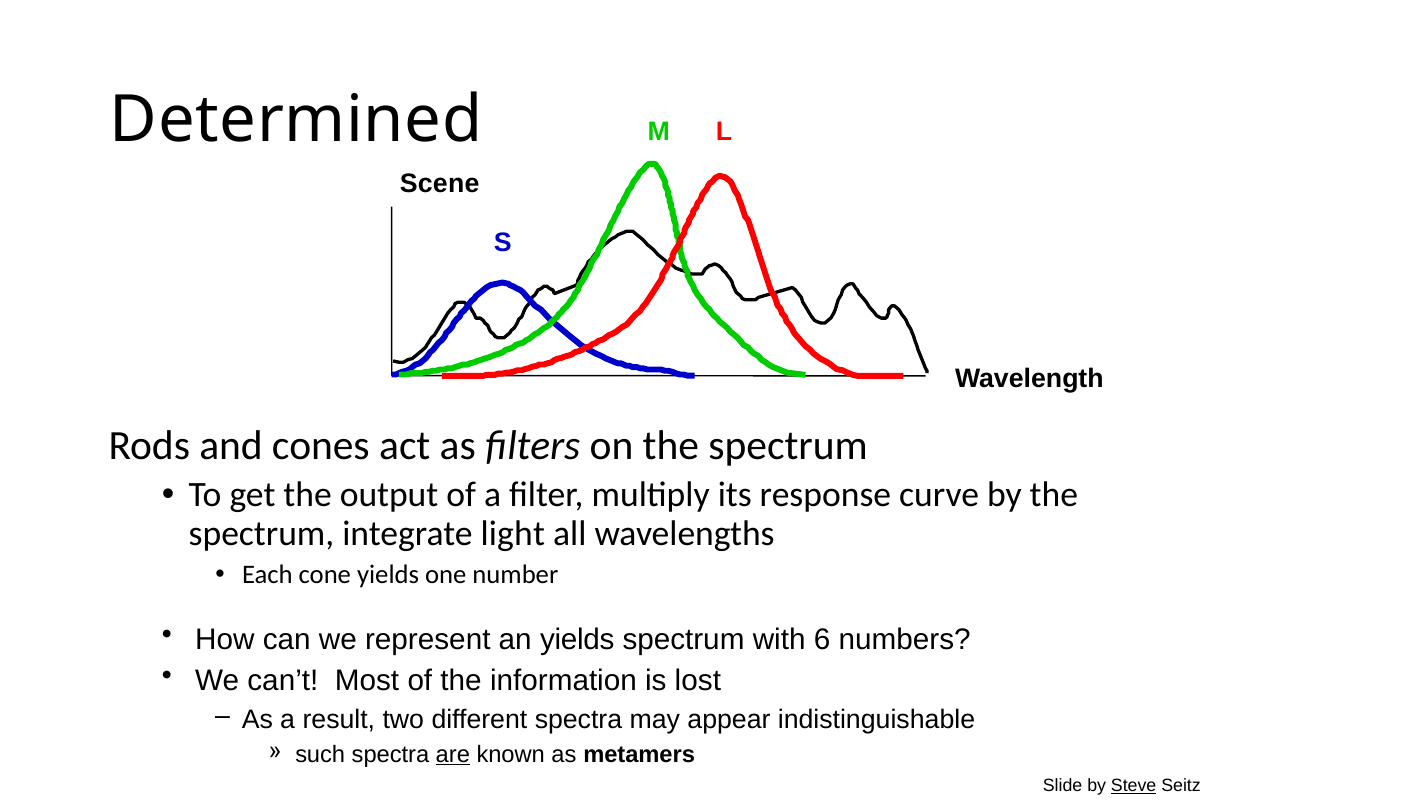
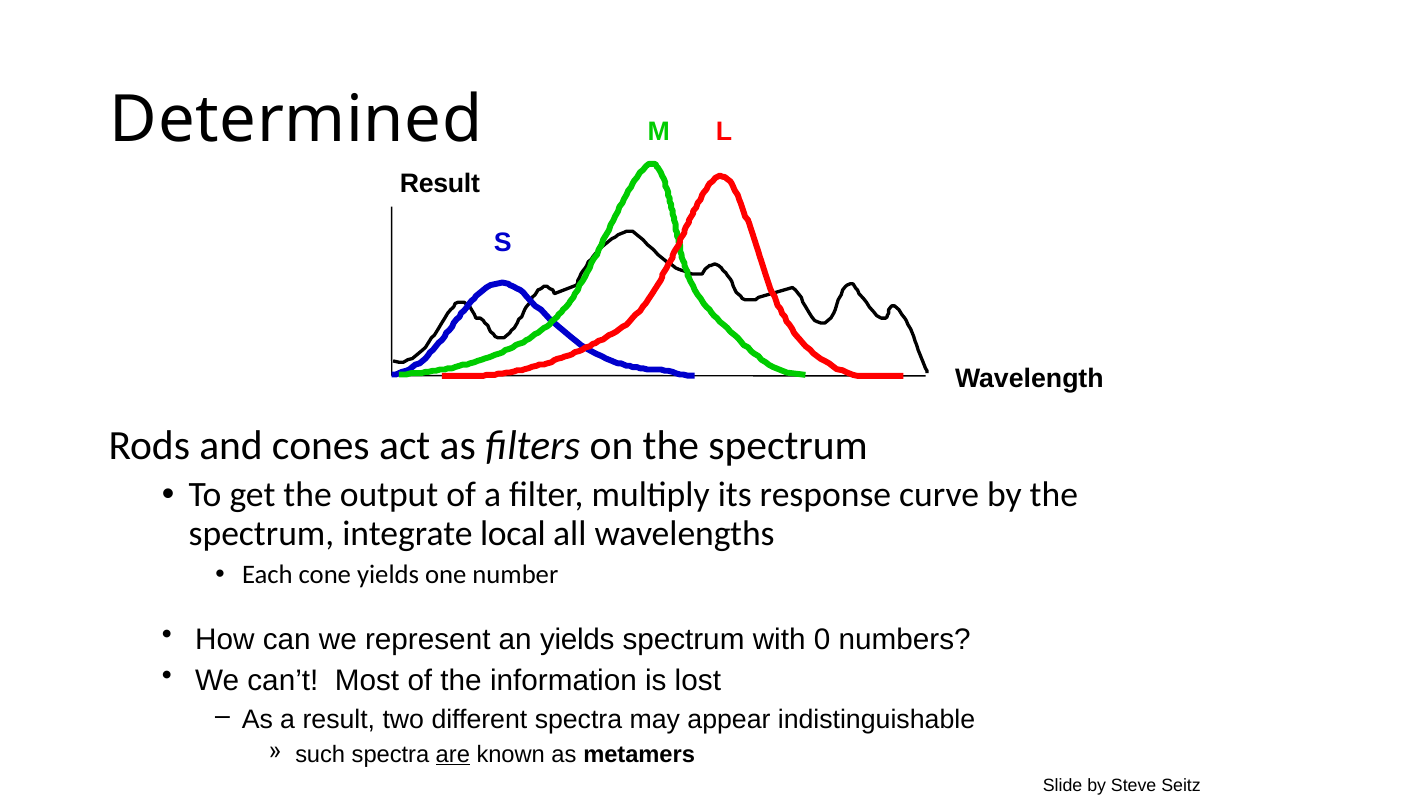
Scene: Scene -> Result (440, 183)
light: light -> local (513, 533)
6: 6 -> 0 (822, 639)
Steve underline: present -> none (1134, 786)
